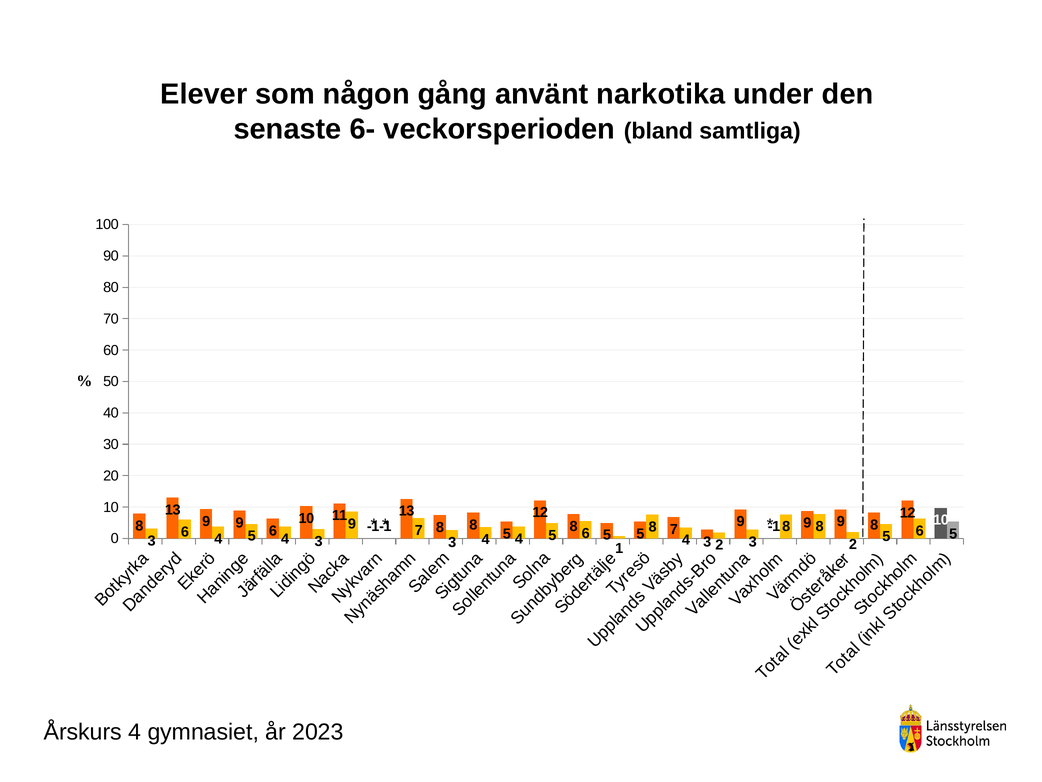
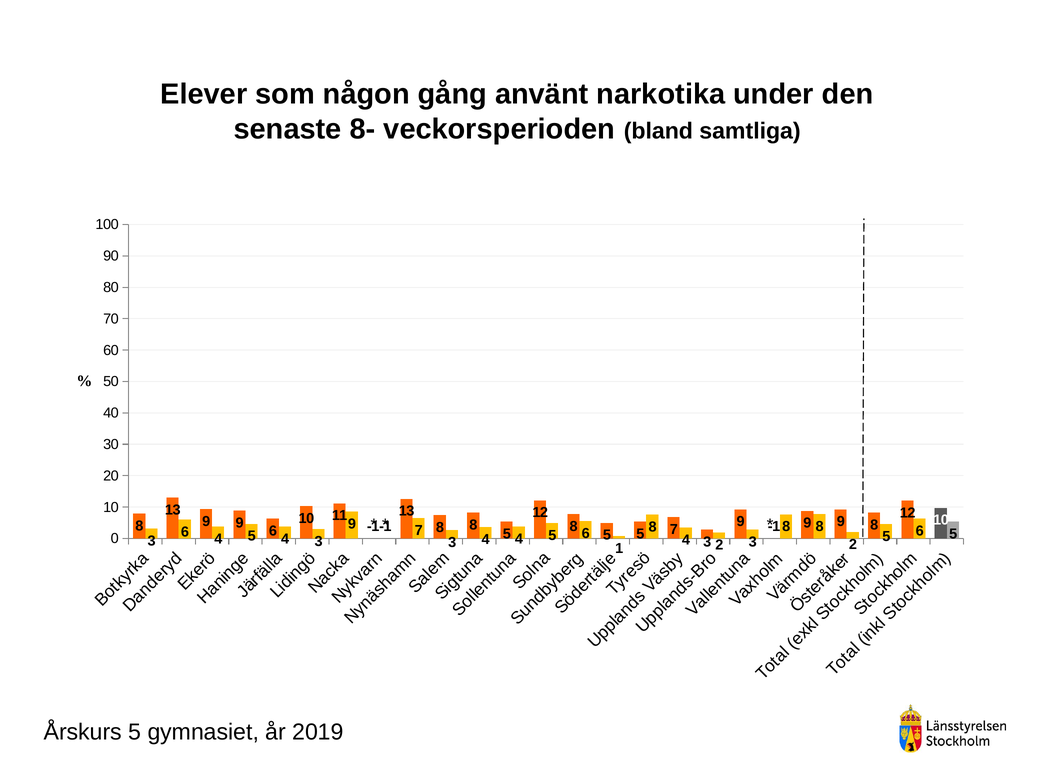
6-: 6- -> 8- (362, 129)
Årskurs 4: 4 -> 5 (135, 732)
2023: 2023 -> 2019 (318, 732)
